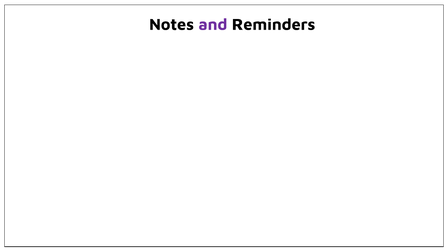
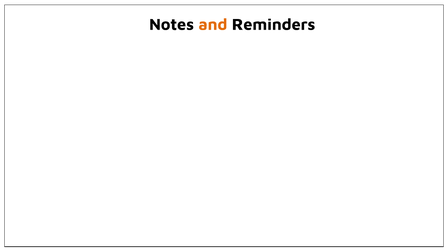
and colour: purple -> orange (213, 25)
